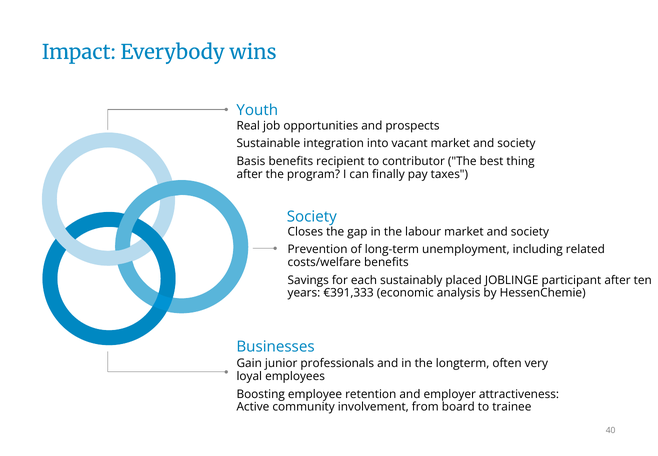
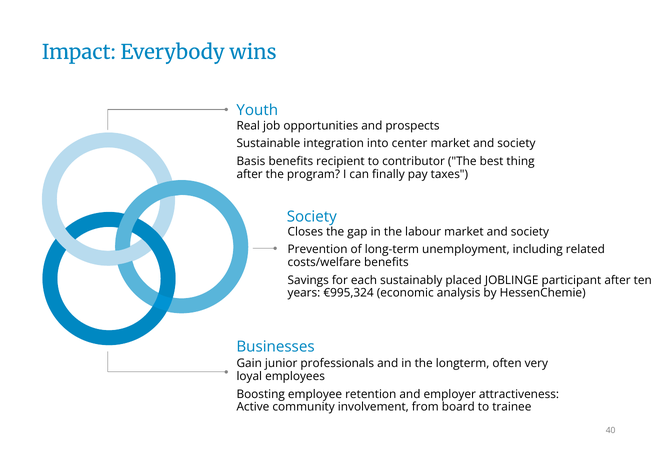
vacant: vacant -> center (410, 143)
€391,333: €391,333 -> €995,324 (349, 293)
